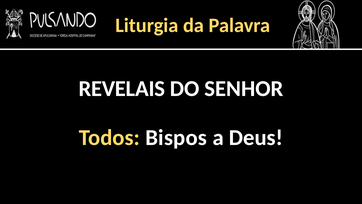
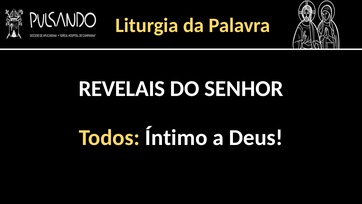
Bispos: Bispos -> Íntimo (176, 137)
